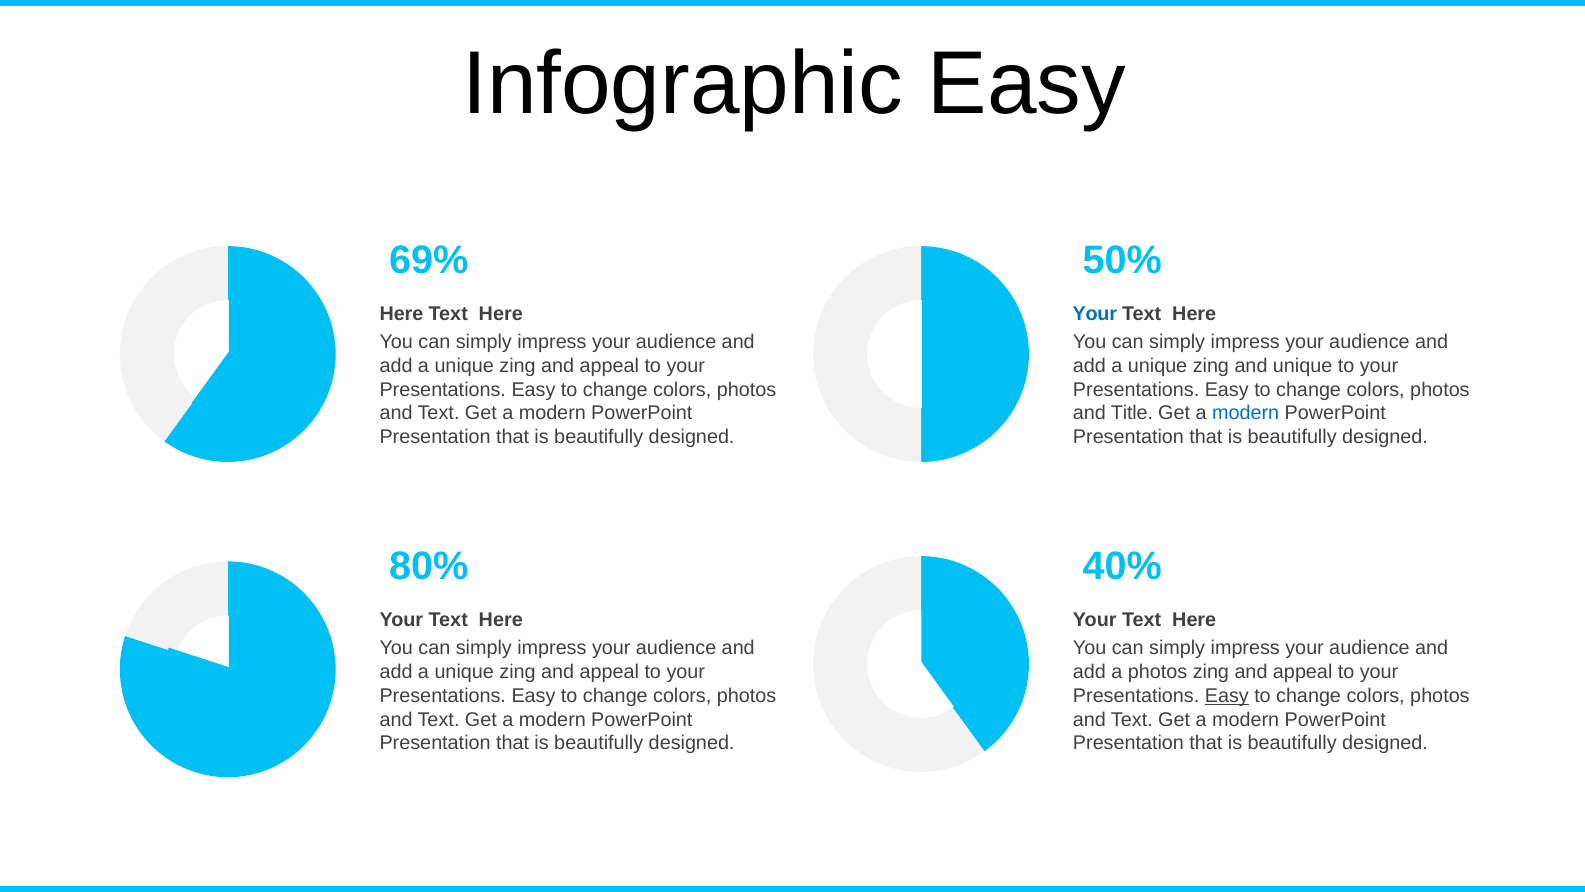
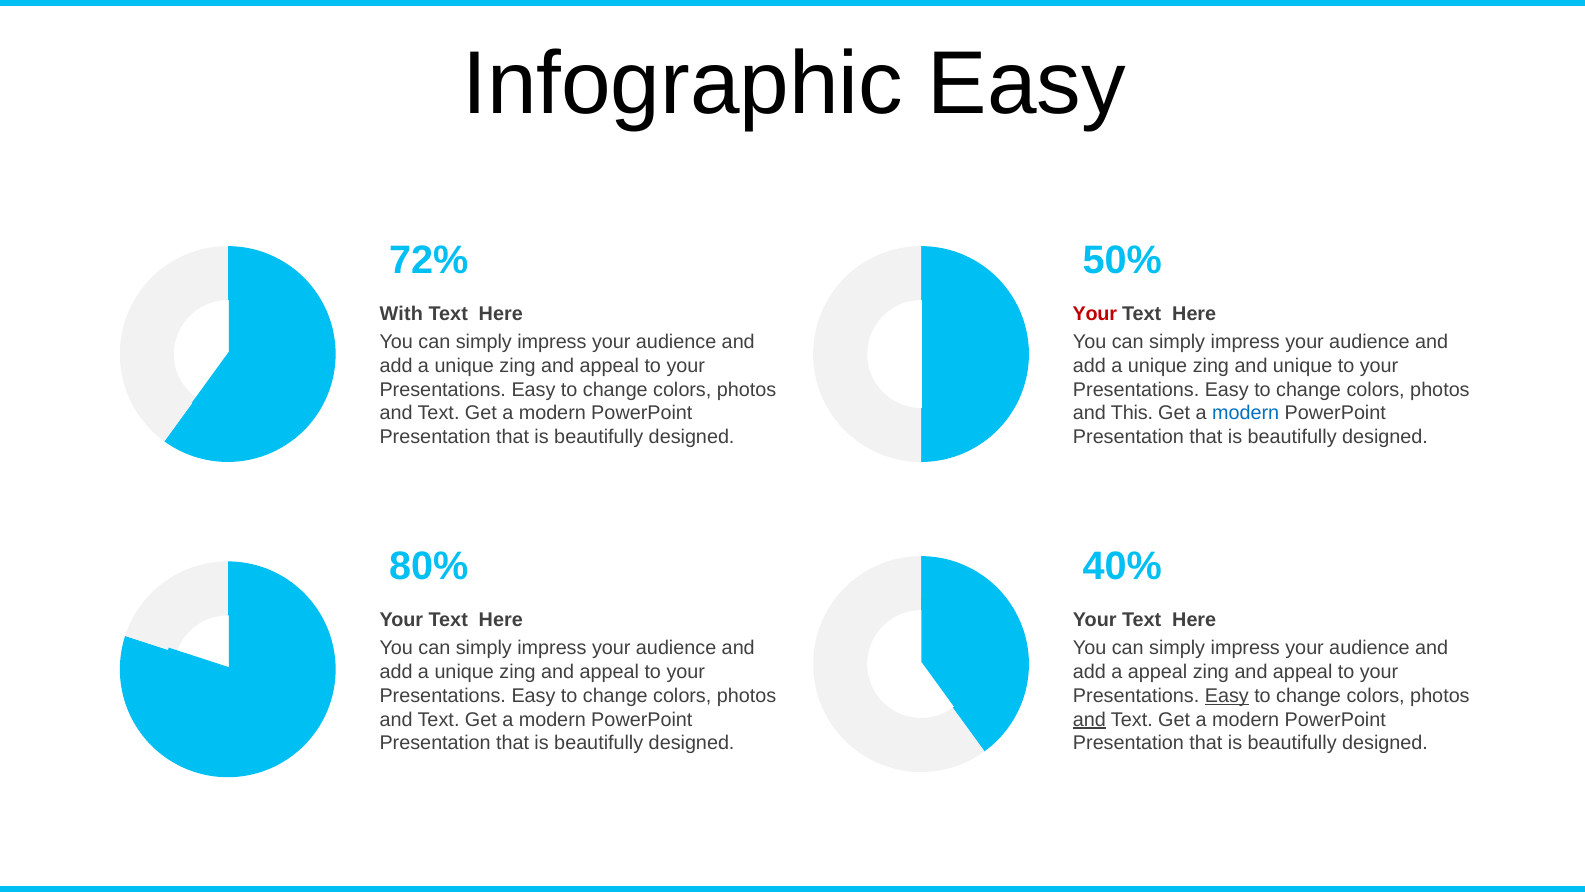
69%: 69% -> 72% (429, 260)
Here: Here -> With (401, 314)
Your colour: blue -> red (1095, 314)
Title: Title -> This (1132, 413)
a photos: photos -> appeal (1158, 672)
and underline: none -> present (1089, 719)
